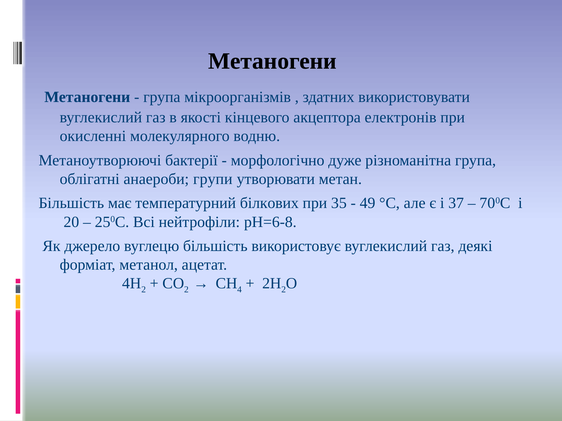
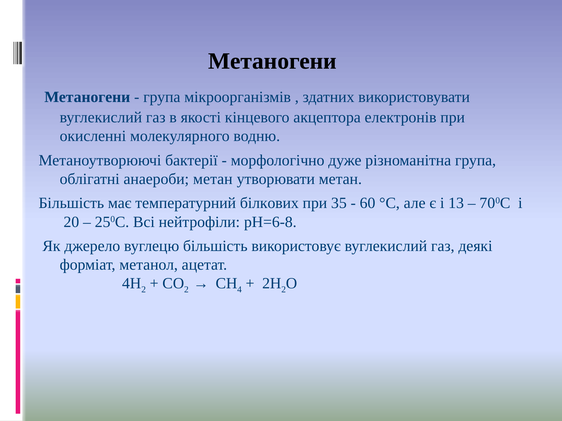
анаероби групи: групи -> метан (213, 179)
49: 49 -> 60 (367, 203)
37: 37 -> 13 (456, 203)
